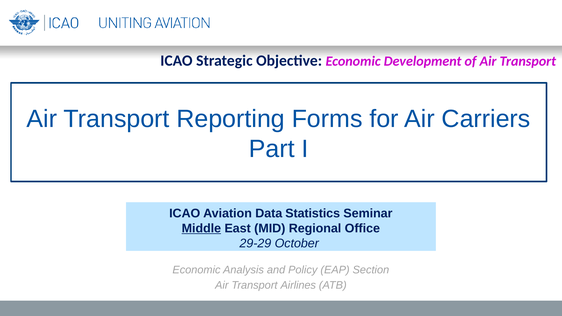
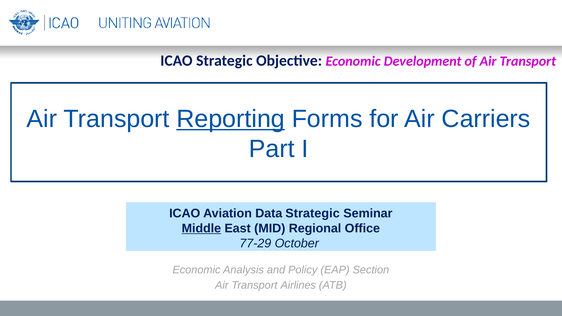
Reporting underline: none -> present (231, 119)
Data Statistics: Statistics -> Strategic (313, 213)
29-29: 29-29 -> 77-29 (255, 243)
